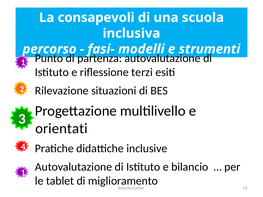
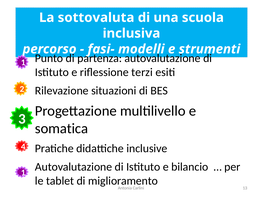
consapevoli: consapevoli -> sottovaluta (96, 18)
orientati: orientati -> somatica (62, 129)
